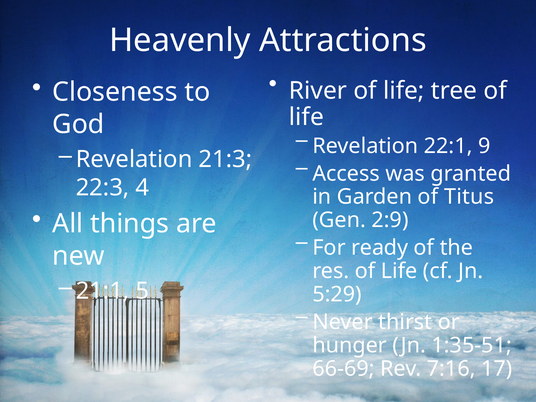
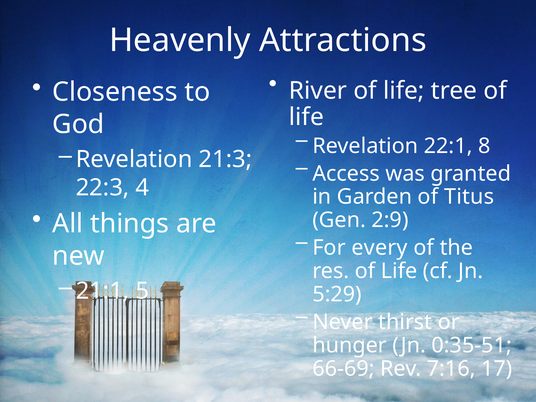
9: 9 -> 8 (484, 146)
ready: ready -> every (379, 248)
1:35-51: 1:35-51 -> 0:35-51 (472, 345)
